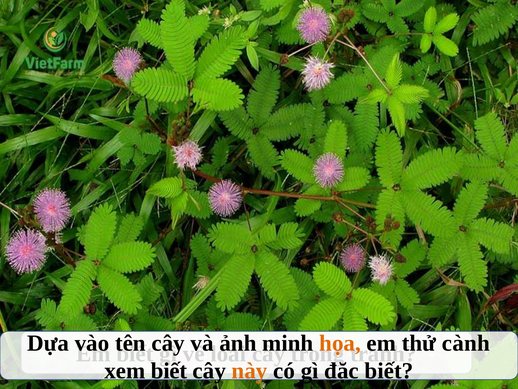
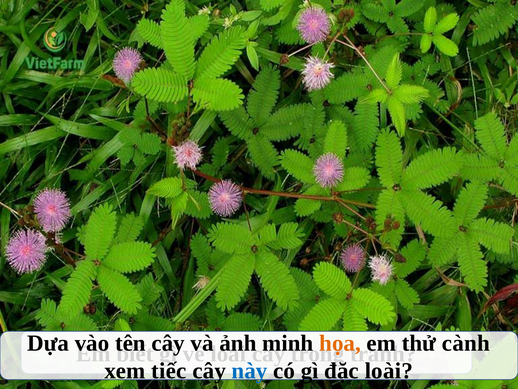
xem biết: biết -> tiếc (169, 370)
này colour: orange -> blue (250, 370)
đặc biết: biết -> loài (389, 370)
